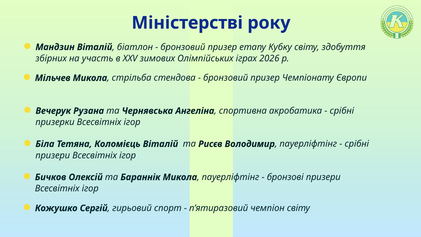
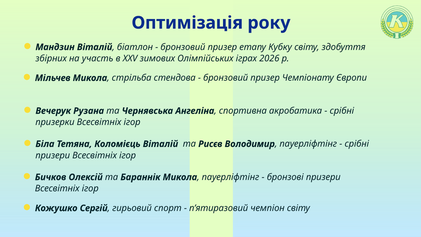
Міністерстві: Міністерстві -> Оптимізація (187, 23)
